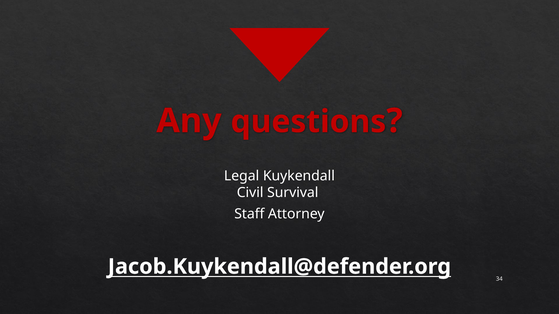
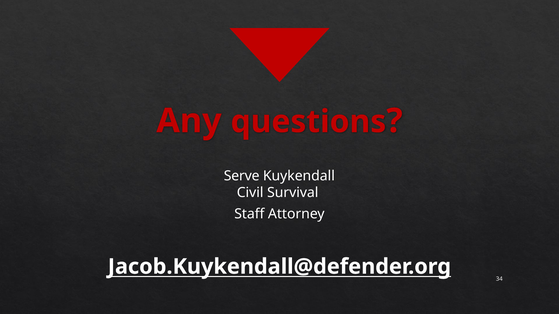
Legal: Legal -> Serve (242, 176)
